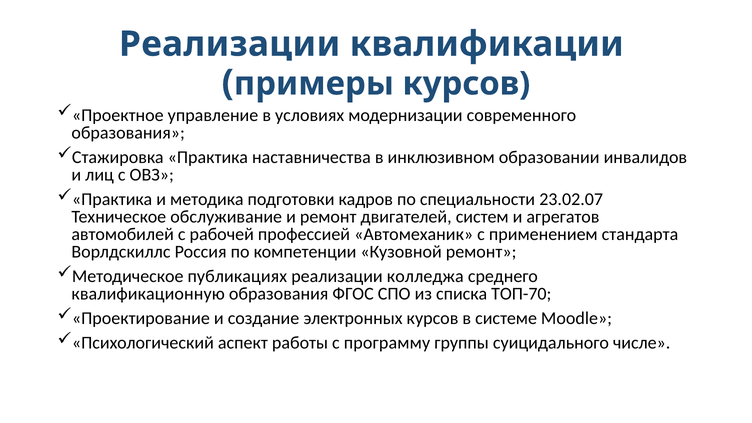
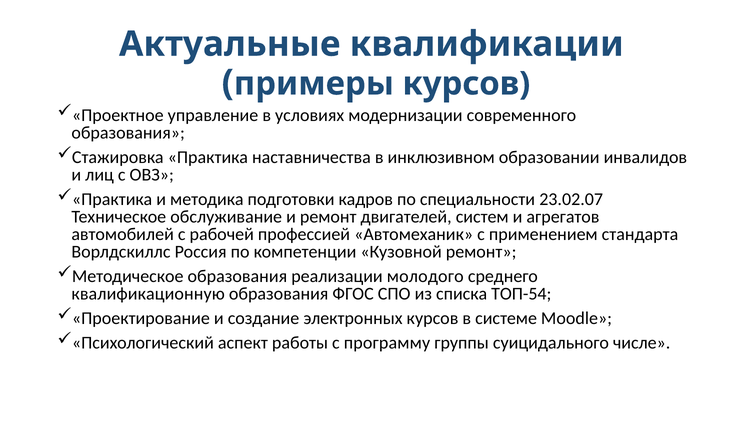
Реализации: Реализации -> Актуальные (230, 44)
Методическое публикациях: публикациях -> образования (237, 276)
колледжа: колледжа -> молодого (425, 276)
ТОП-70: ТОП-70 -> ТОП-54 (521, 294)
